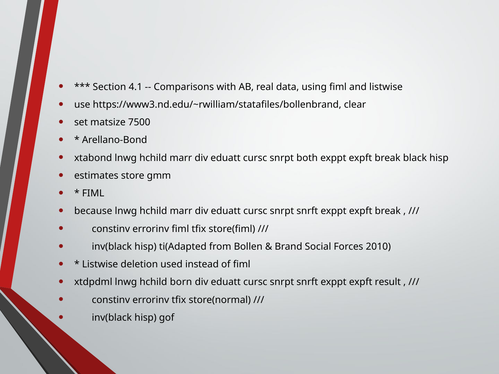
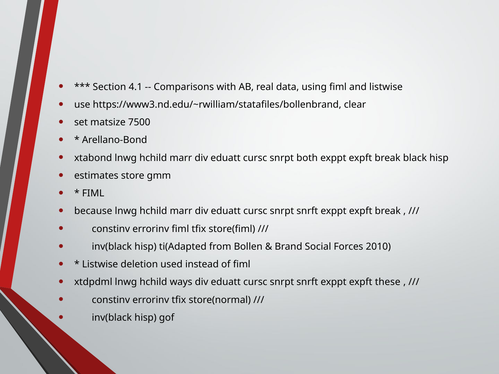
born: born -> ways (181, 282)
result: result -> these (388, 282)
